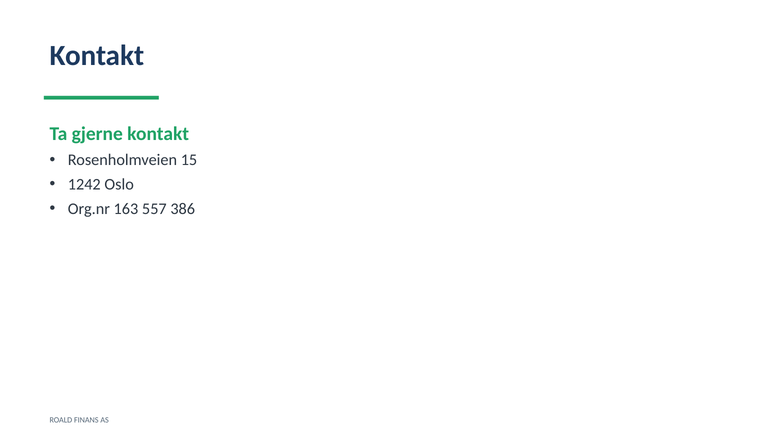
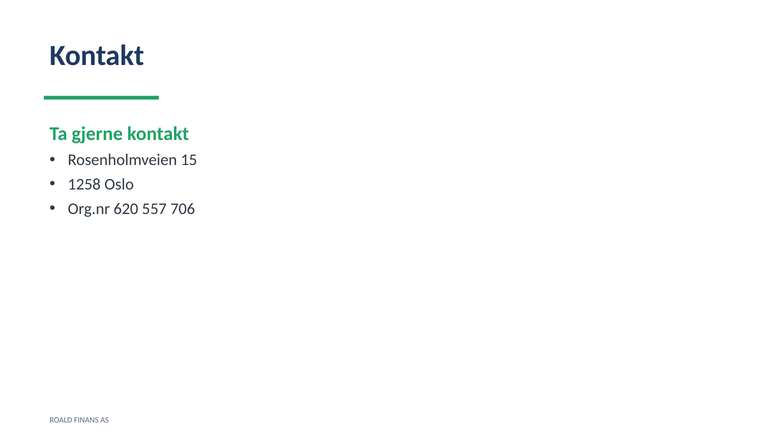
1242: 1242 -> 1258 (84, 185)
163: 163 -> 620 (126, 209)
386: 386 -> 706 (183, 209)
